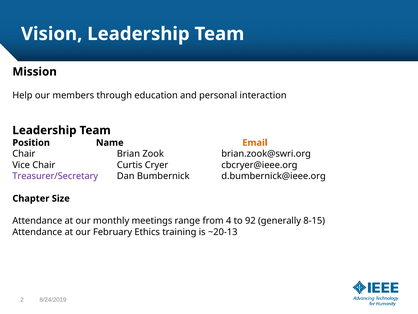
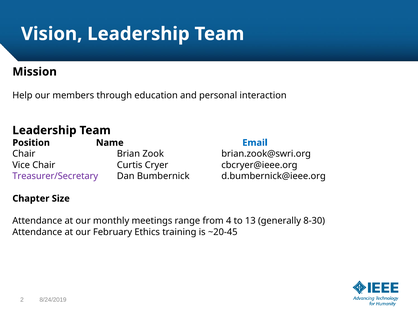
Email colour: orange -> blue (255, 142)
92: 92 -> 13 (250, 220)
8-15: 8-15 -> 8-30 (314, 220)
~20-13: ~20-13 -> ~20-45 (223, 232)
